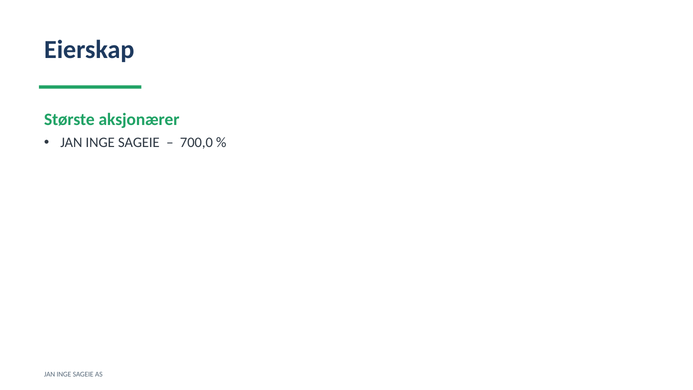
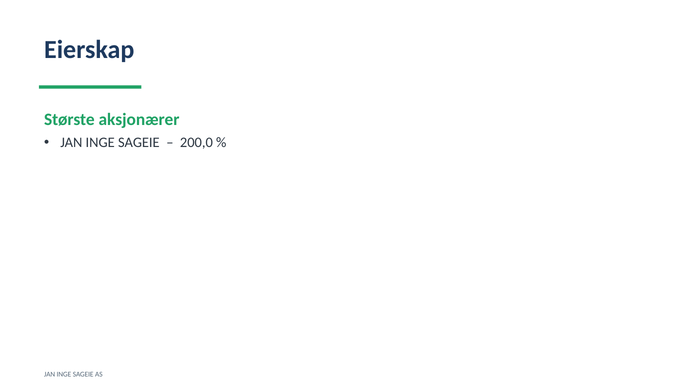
700,0: 700,0 -> 200,0 (196, 143)
